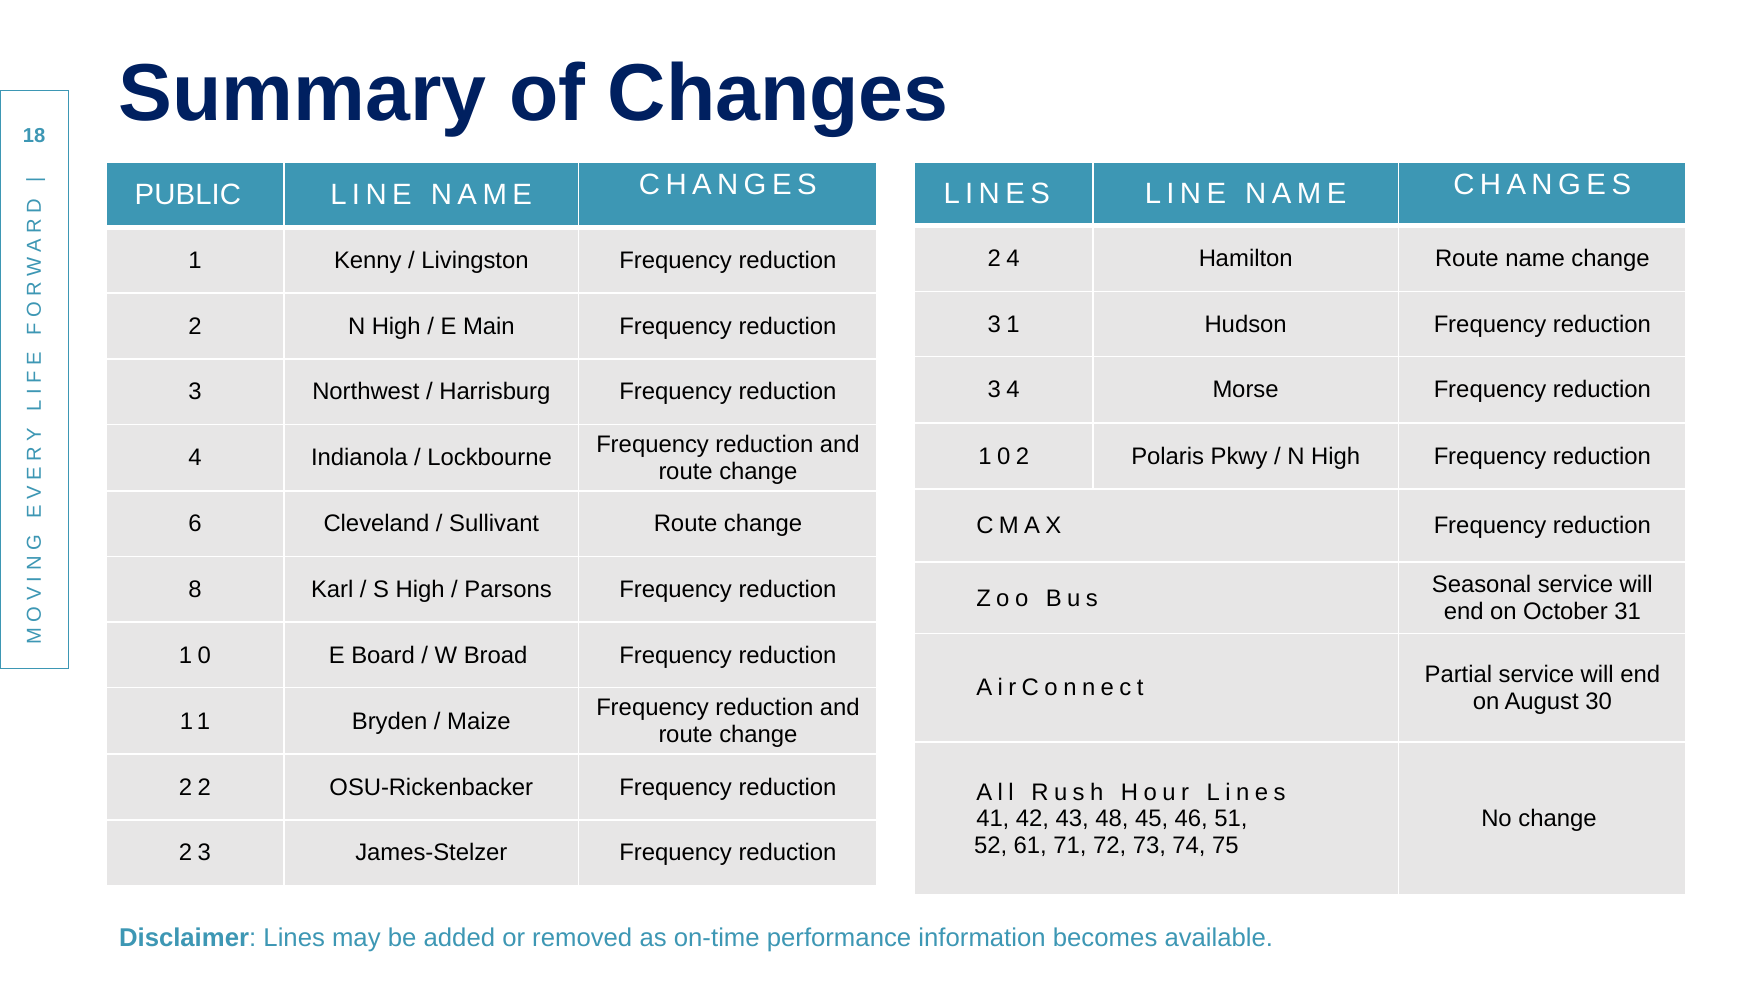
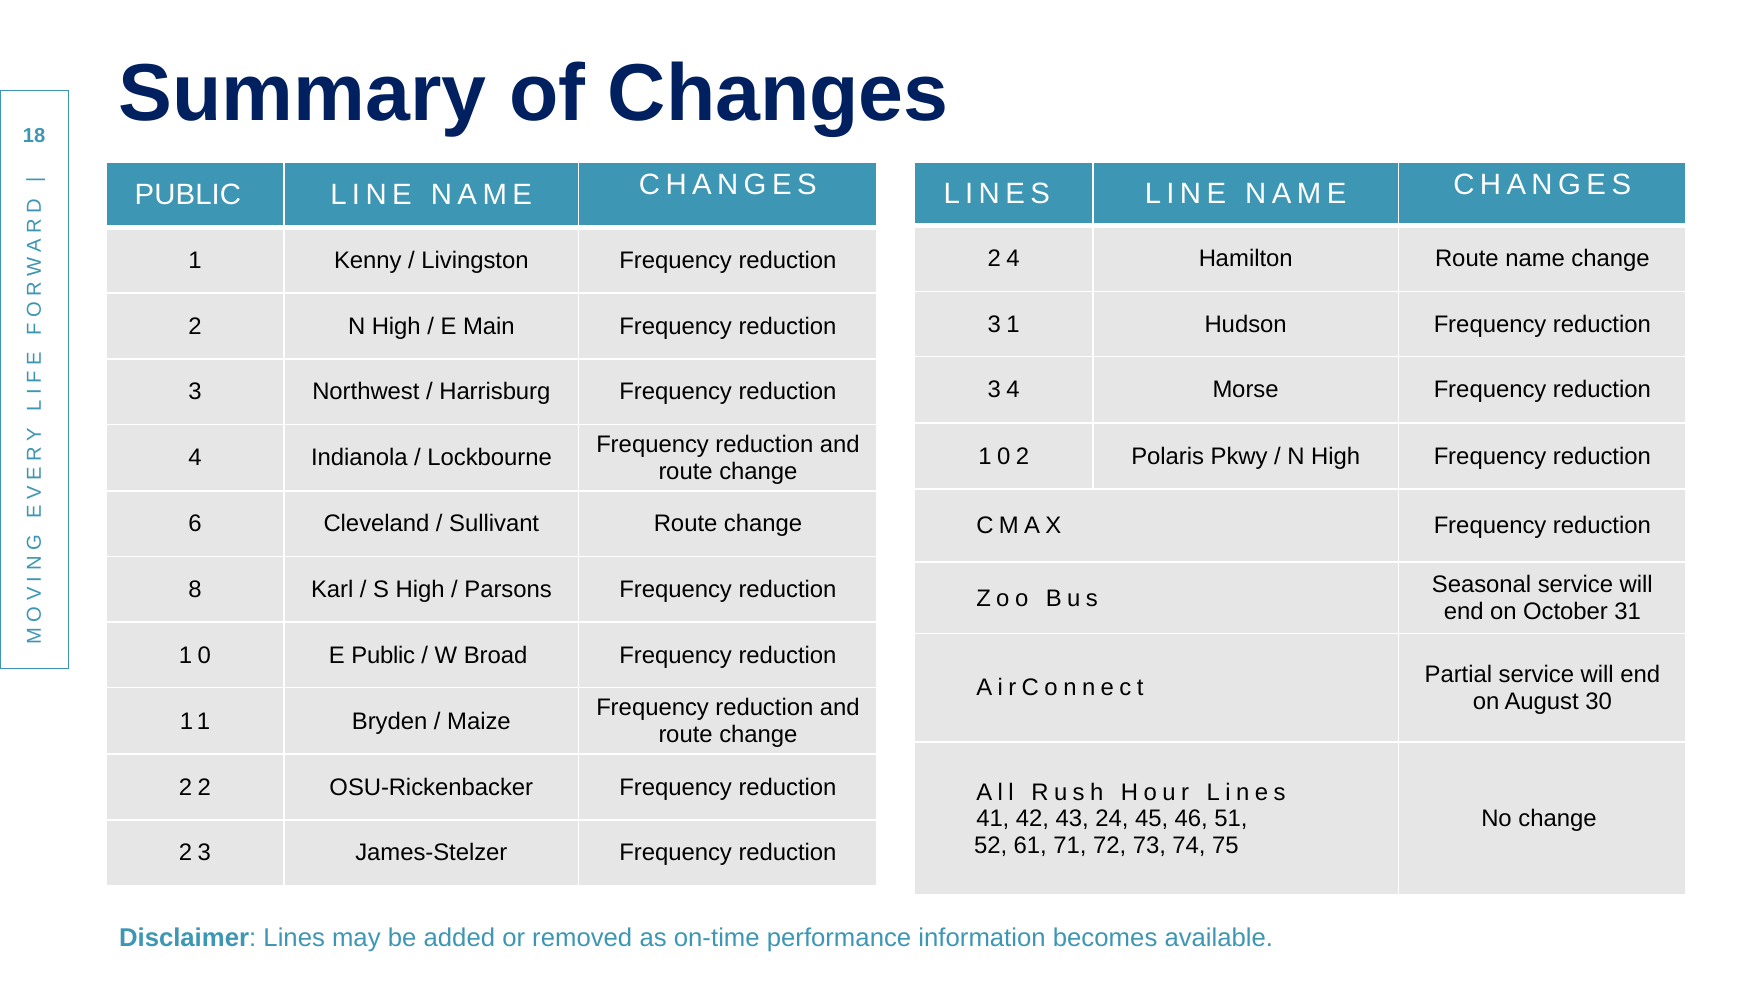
E Board: Board -> Public (383, 655)
43 48: 48 -> 24 (1112, 819)
